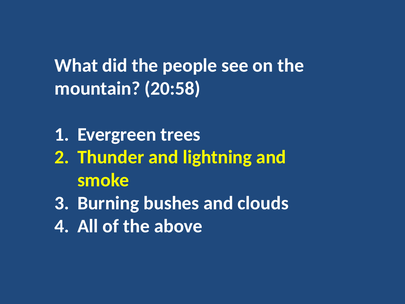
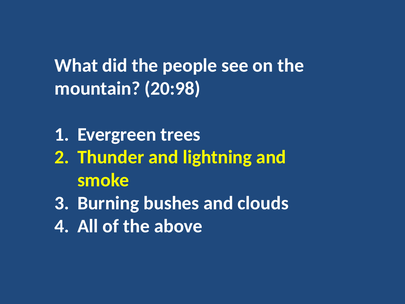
20:58: 20:58 -> 20:98 (172, 88)
